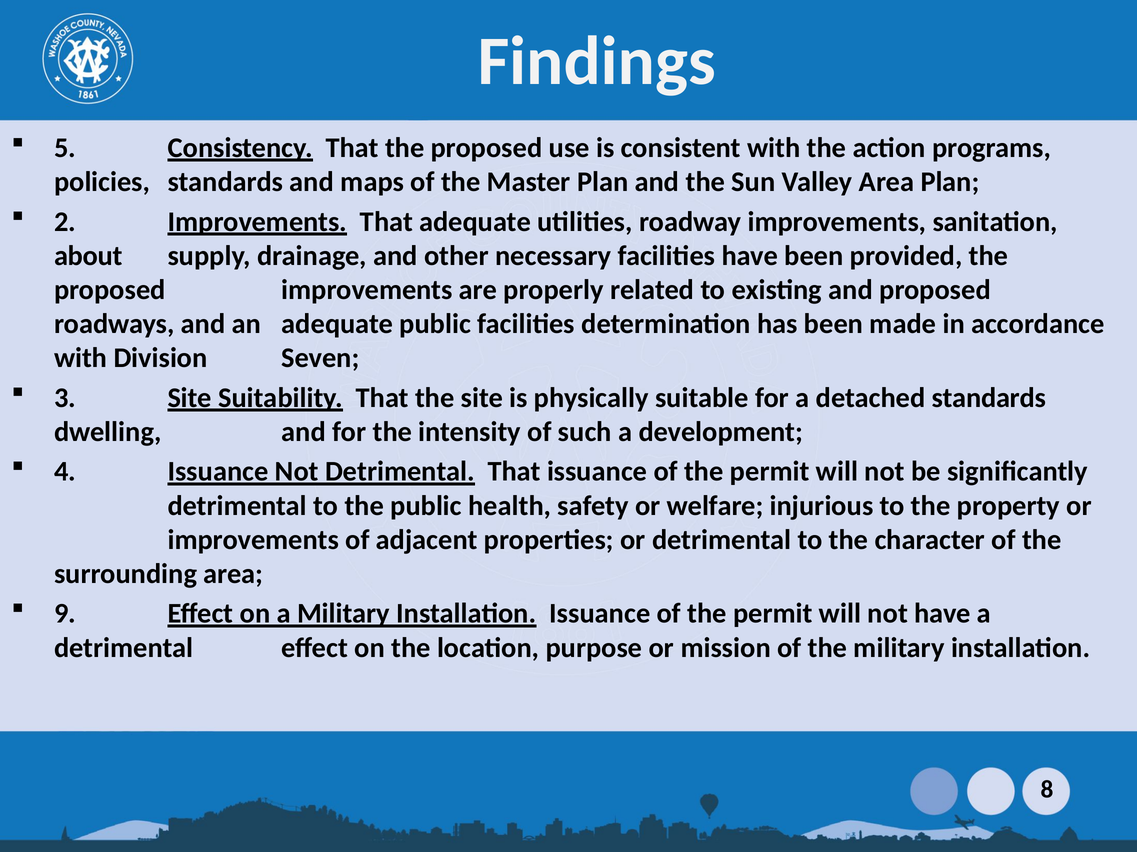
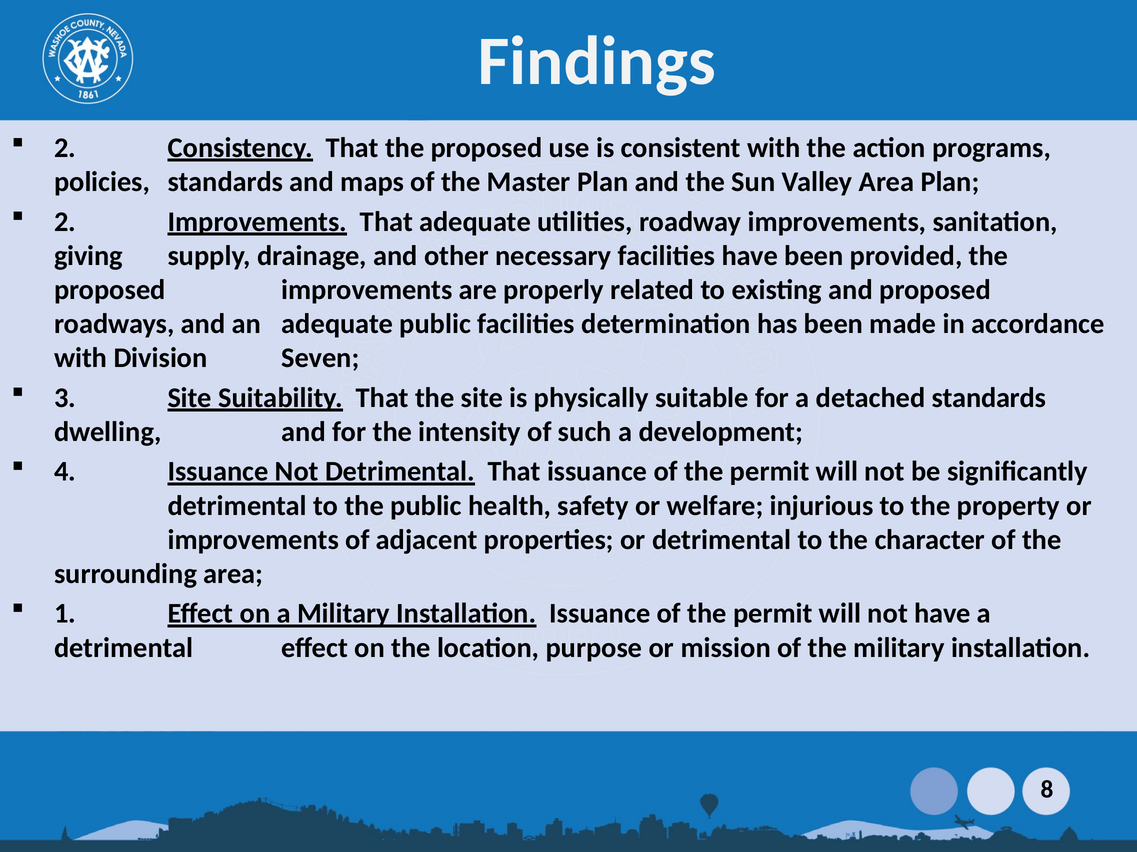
5: 5 -> 2 (65, 148)
about: about -> giving (88, 256)
9: 9 -> 1 (65, 614)
